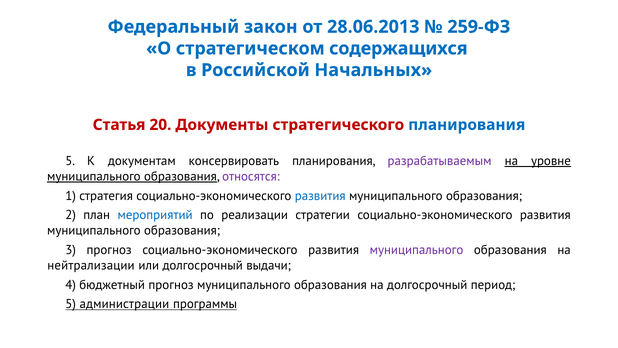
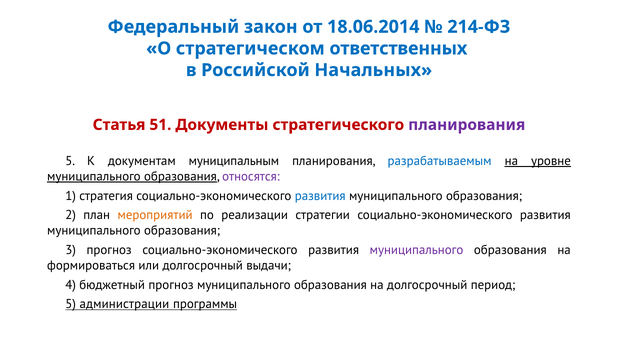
28.06.2013: 28.06.2013 -> 18.06.2014 (373, 27)
259-ФЗ: 259-ФЗ -> 214-ФЗ (479, 27)
содержащихся: содержащихся -> ответственных (398, 48)
20: 20 -> 51 (160, 125)
планирования colour: blue -> purple (467, 125)
консервировать: консервировать -> муниципальным (234, 161)
разрабатываемым colour: purple -> blue (440, 161)
мероприятий colour: blue -> orange (155, 215)
нейтрализации: нейтрализации -> формироваться (91, 265)
